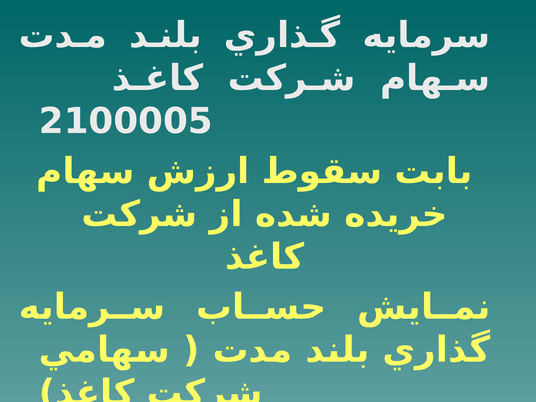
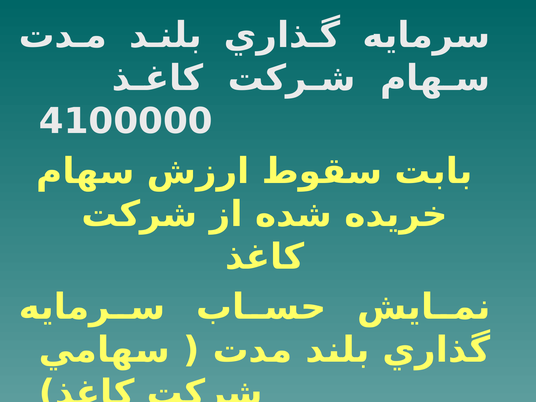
2100005: 2100005 -> 4100000 (126, 121)
